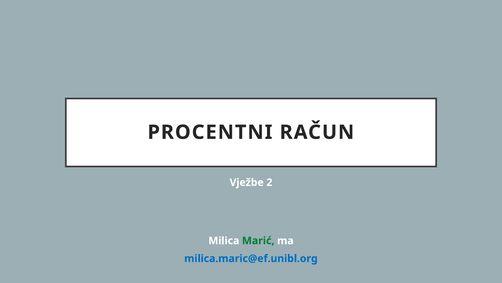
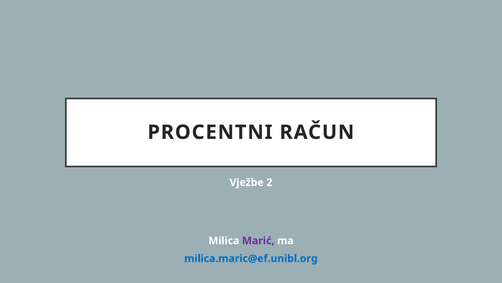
Marić colour: green -> purple (258, 240)
